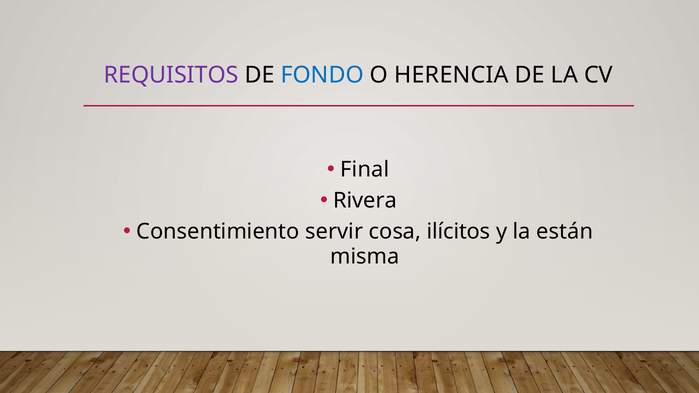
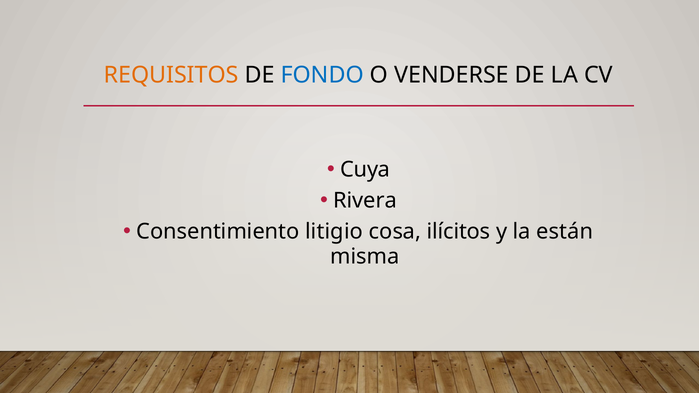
REQUISITOS colour: purple -> orange (171, 75)
HERENCIA: HERENCIA -> VENDERSE (452, 75)
Final: Final -> Cuya (365, 170)
servir: servir -> litigio (334, 232)
